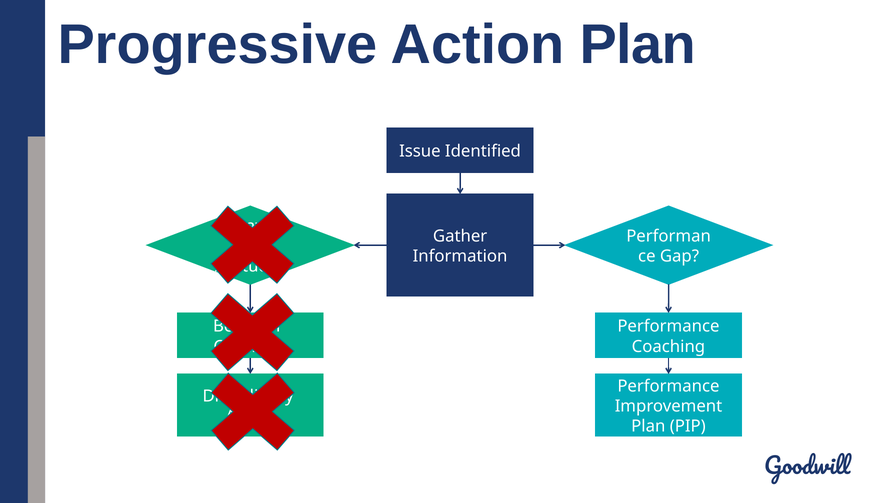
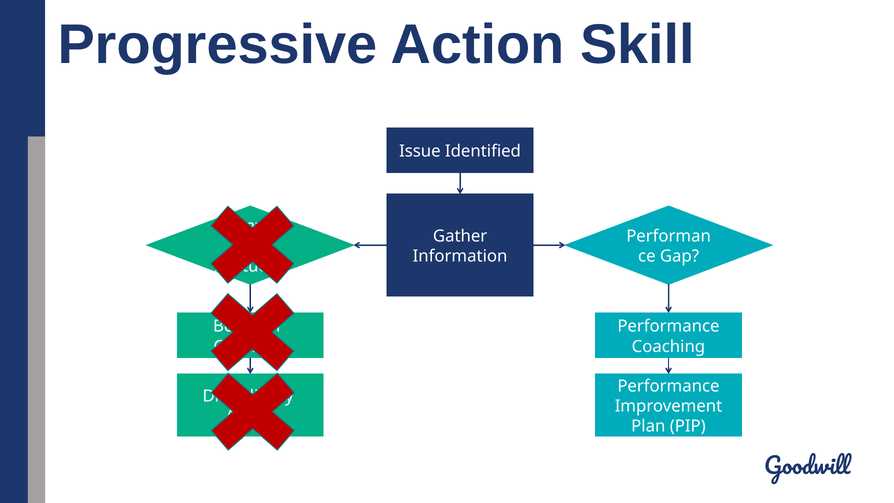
Action Plan: Plan -> Skill (637, 45)
